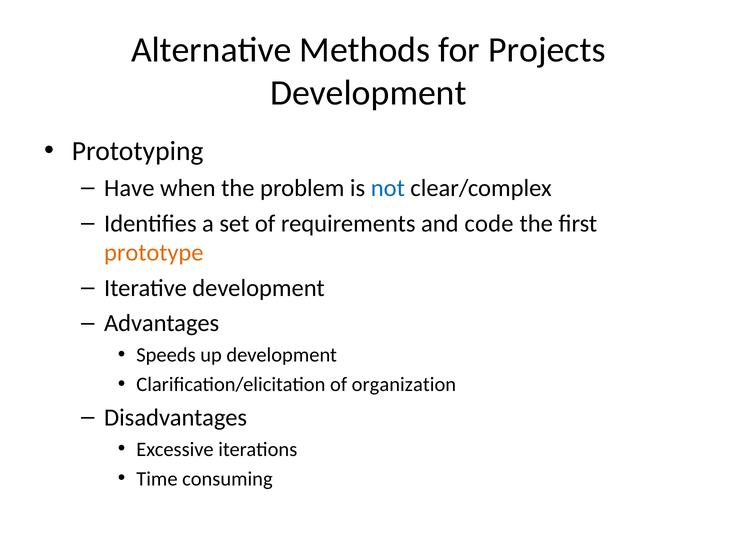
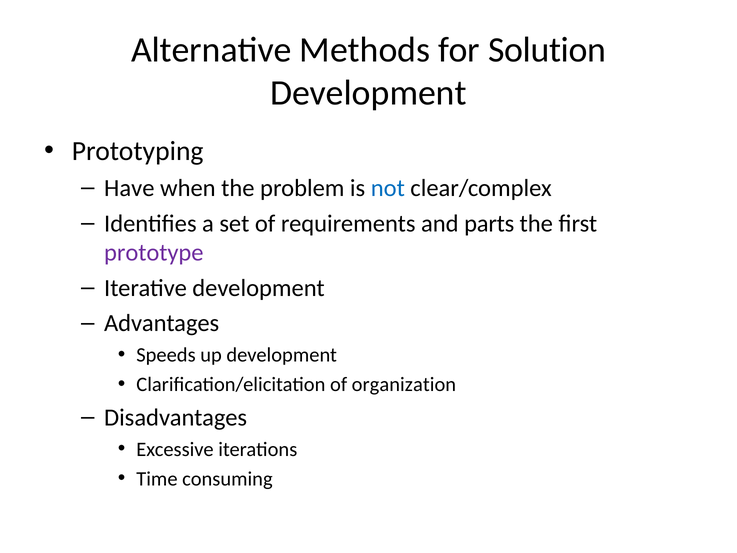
Projects: Projects -> Solution (547, 50)
code: code -> parts (489, 223)
prototype colour: orange -> purple (154, 253)
